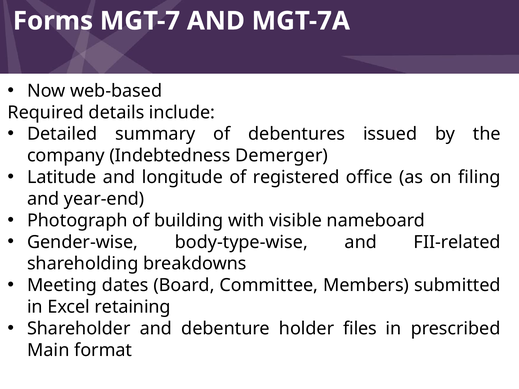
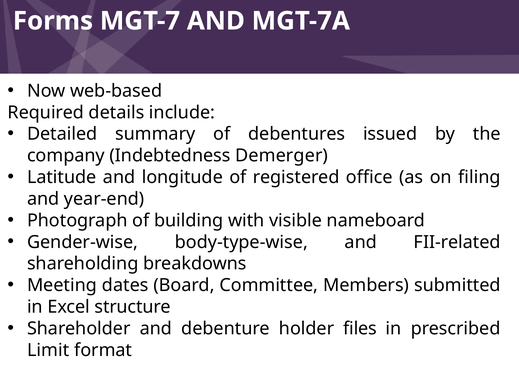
retaining: retaining -> structure (133, 307)
Main: Main -> Limit (48, 350)
